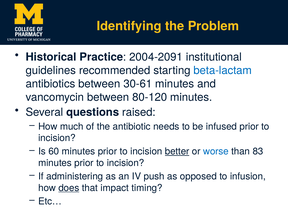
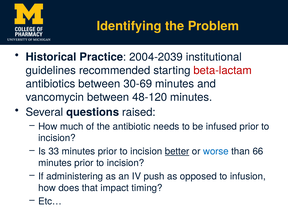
2004-2091: 2004-2091 -> 2004-2039 (156, 57)
beta-lactam colour: blue -> red (223, 70)
30-61: 30-61 -> 30-69 (138, 84)
80-120: 80-120 -> 48-120 (150, 97)
60: 60 -> 33 (54, 151)
83: 83 -> 66 (258, 151)
does underline: present -> none (69, 188)
